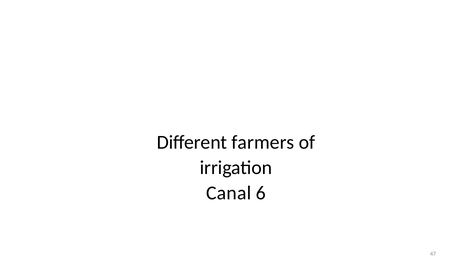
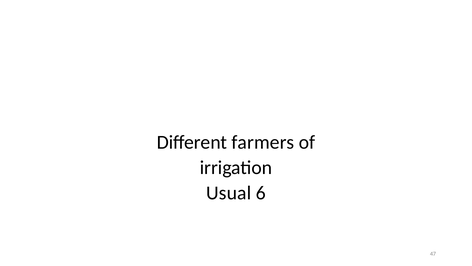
Canal: Canal -> Usual (229, 193)
